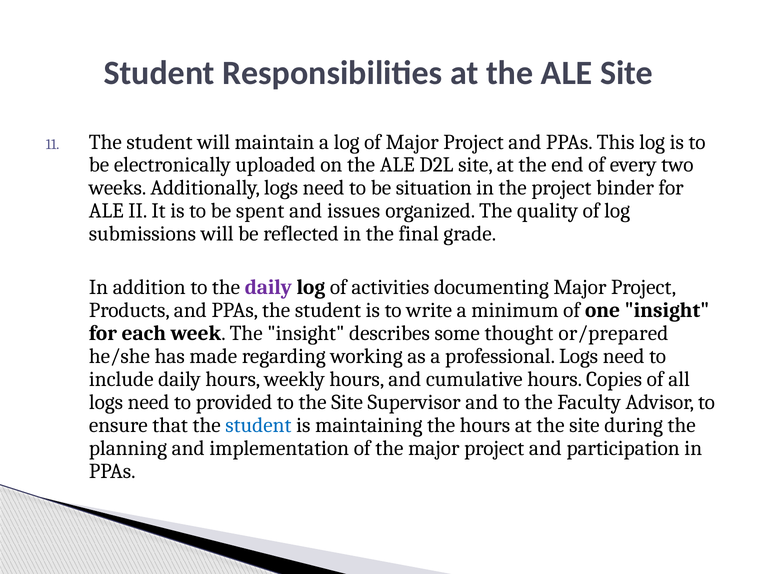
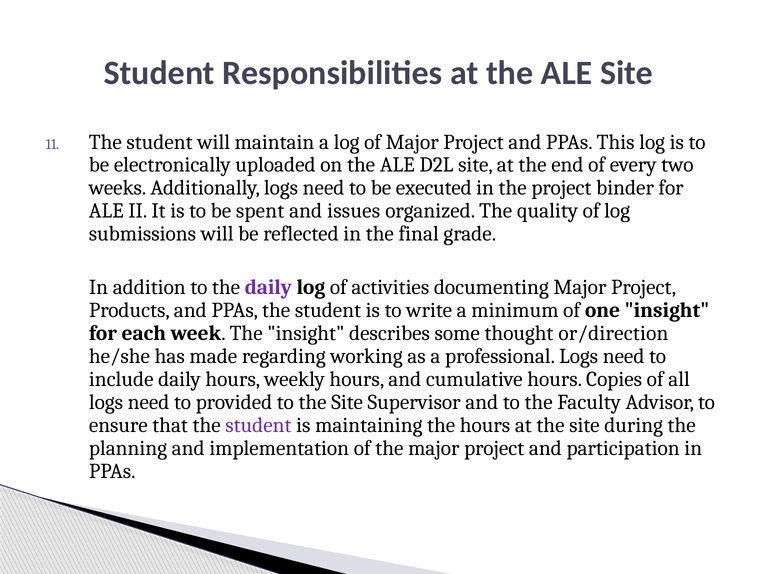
situation: situation -> executed (434, 188)
or/prepared: or/prepared -> or/direction (613, 333)
student colour: blue -> purple (258, 425)
